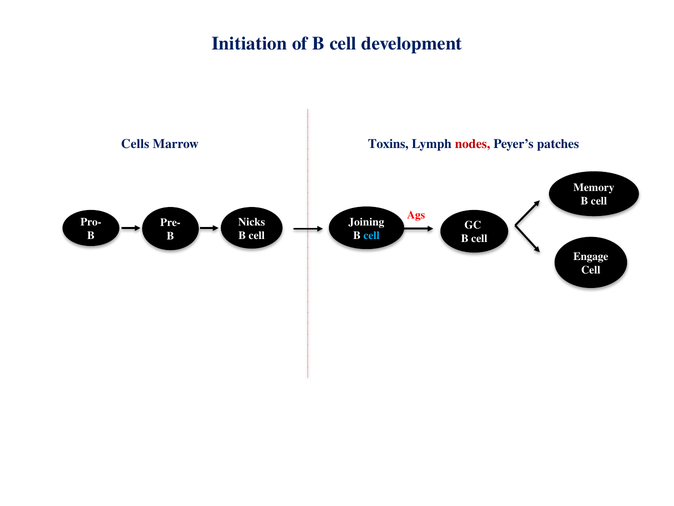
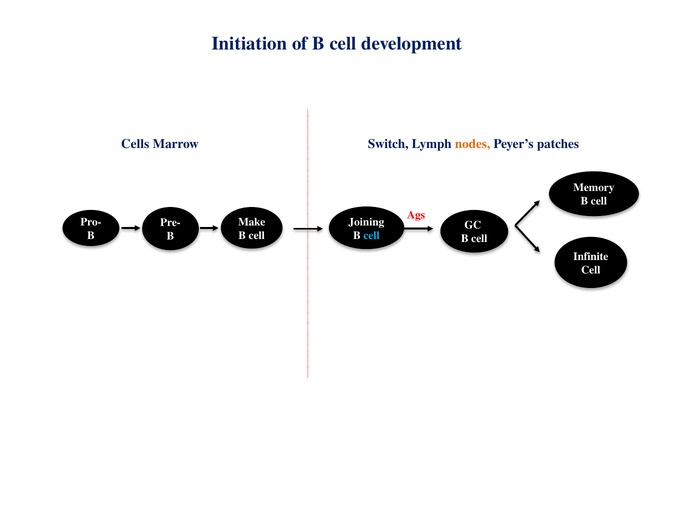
Toxins: Toxins -> Switch (388, 144)
nodes colour: red -> orange (473, 144)
Nicks: Nicks -> Make (252, 222)
Engage: Engage -> Infinite (591, 256)
